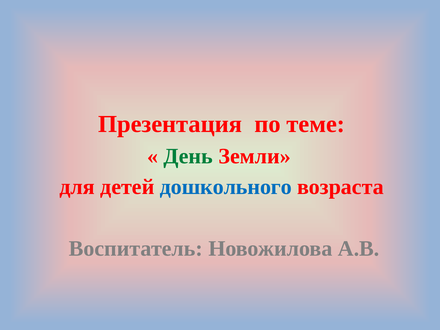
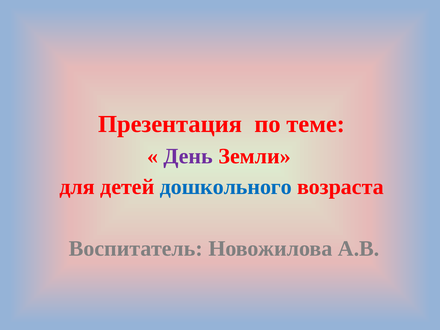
День colour: green -> purple (188, 156)
